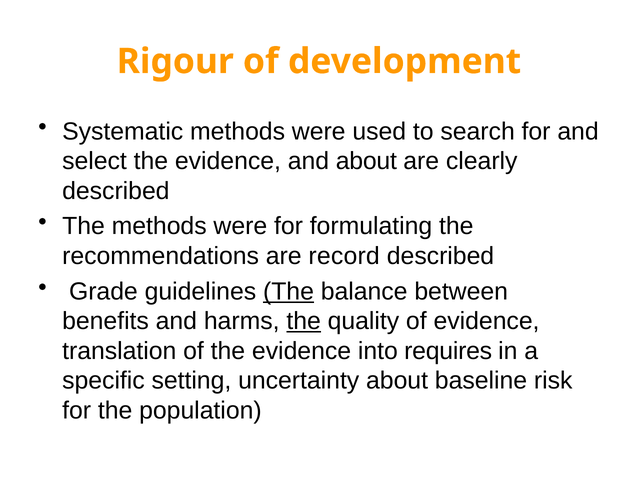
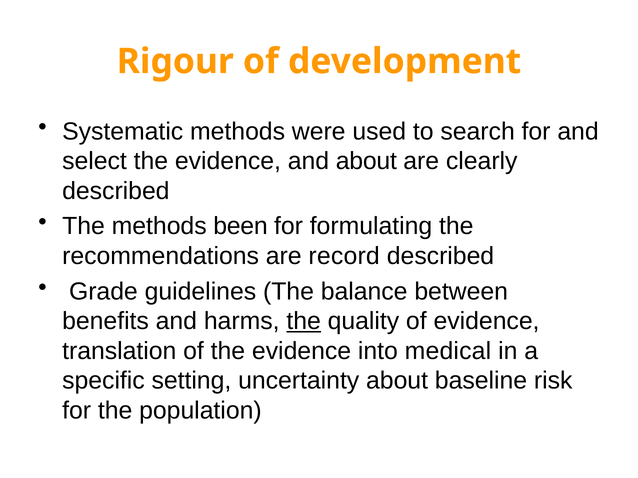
The methods were: were -> been (240, 227)
The underline: present -> none (288, 292)
requires: requires -> medical (448, 351)
